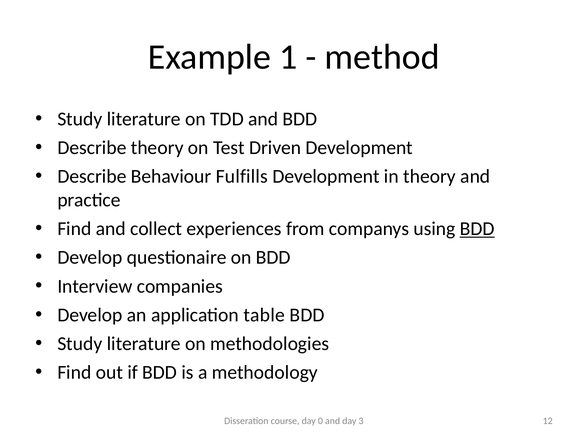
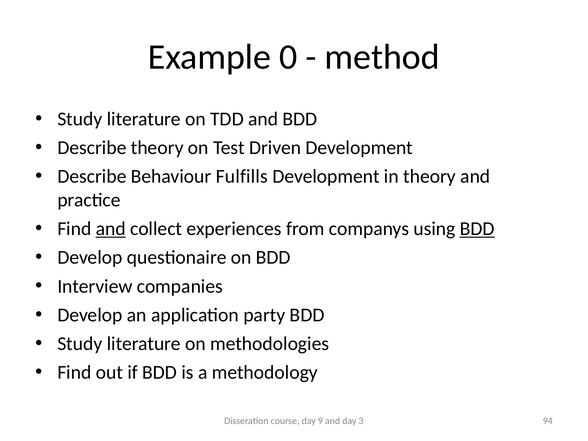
1: 1 -> 0 (288, 57)
and underline: none -> present (111, 229)
table: table -> party (264, 315)
0: 0 -> 9 (320, 421)
12: 12 -> 94 (548, 421)
